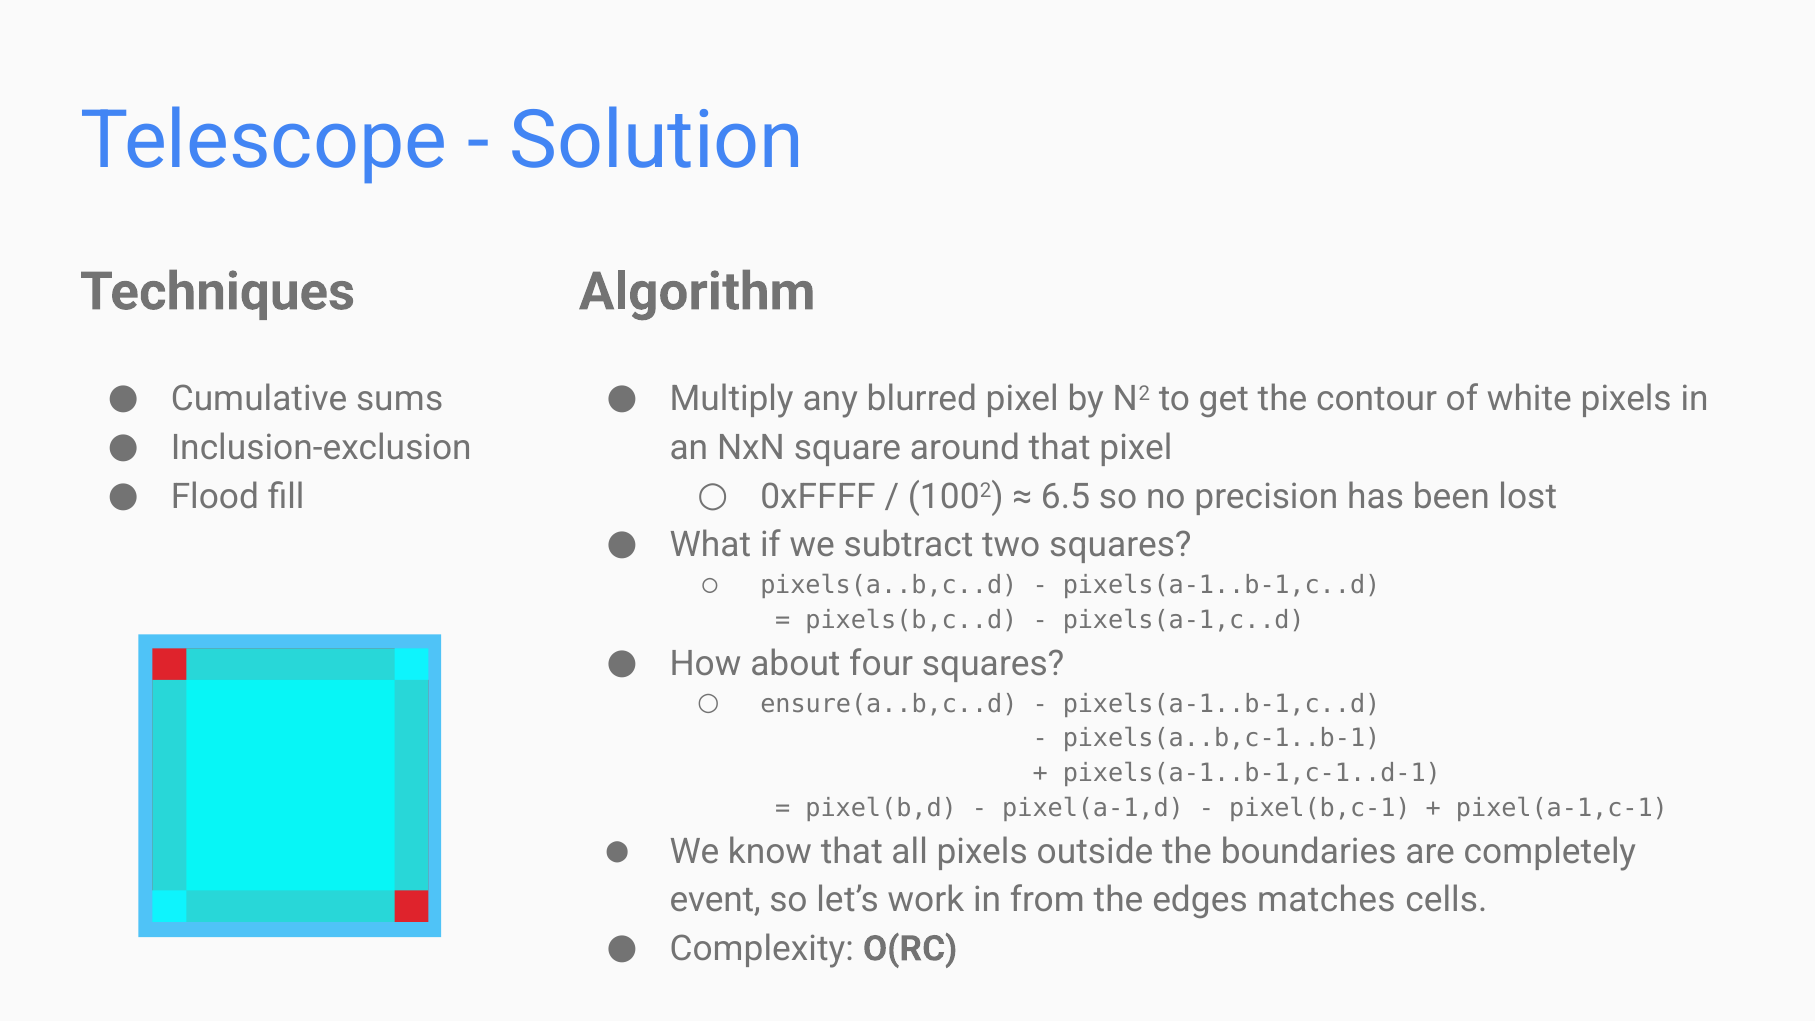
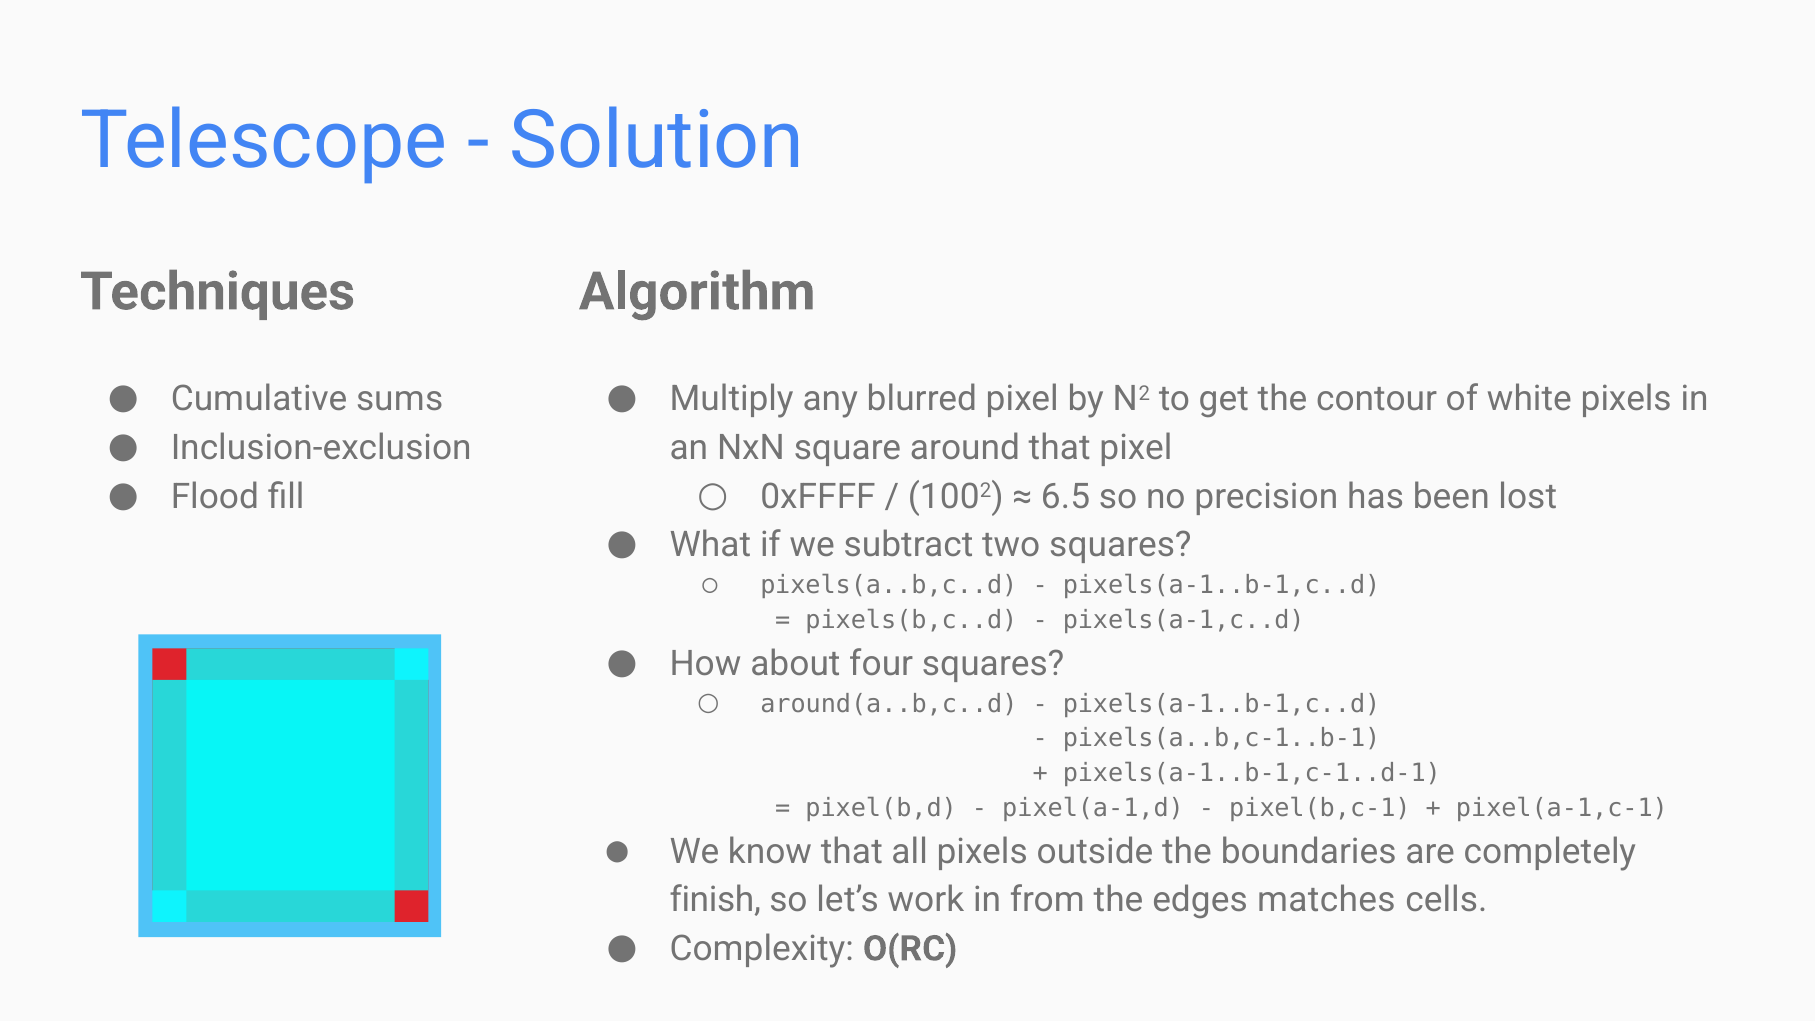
ensure(a..b,c..d: ensure(a..b,c..d -> around(a..b,c..d (889, 704)
event: event -> finish (715, 900)
